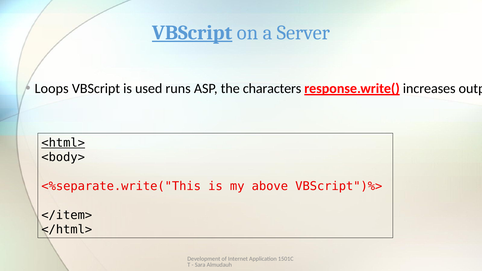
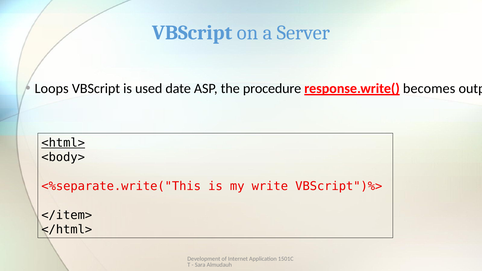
VBScript underline: present -> none (192, 33)
runs: runs -> date (178, 89)
characters: characters -> procedure (272, 89)
increases: increases -> becomes (429, 89)
above: above -> write (270, 186)
